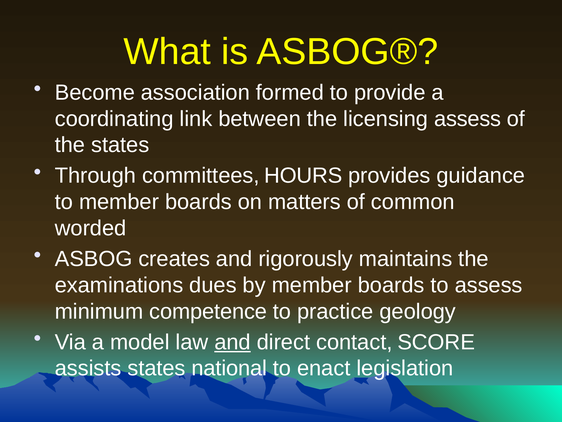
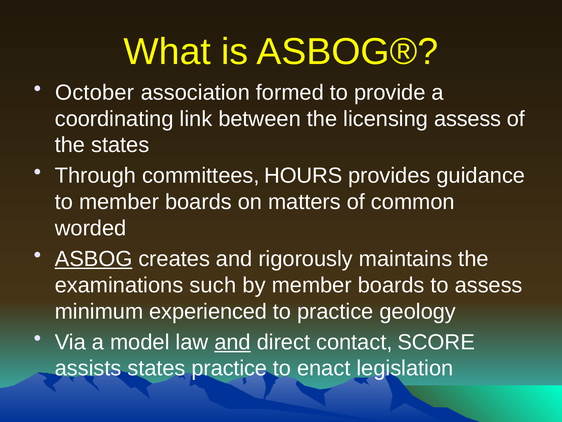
Become: Become -> October (95, 92)
ASBOG underline: none -> present (94, 259)
dues: dues -> such (213, 285)
competence: competence -> experienced (208, 311)
states national: national -> practice (229, 368)
